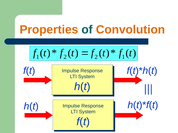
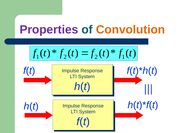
Properties colour: orange -> purple (49, 30)
